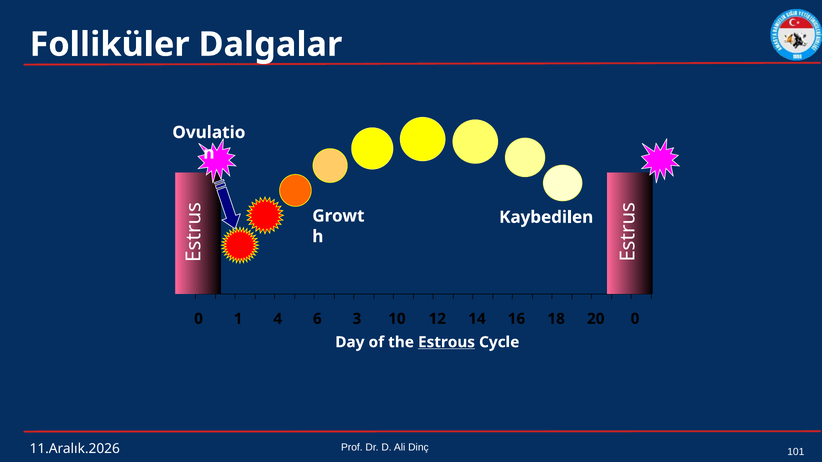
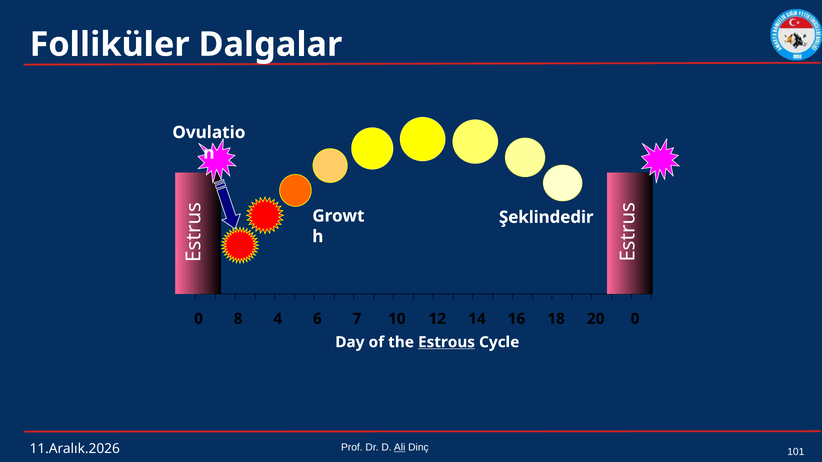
Kaybedilen: Kaybedilen -> Şeklindedir (546, 217)
1: 1 -> 8 (238, 319)
3: 3 -> 7 (357, 319)
Ali underline: none -> present (400, 448)
